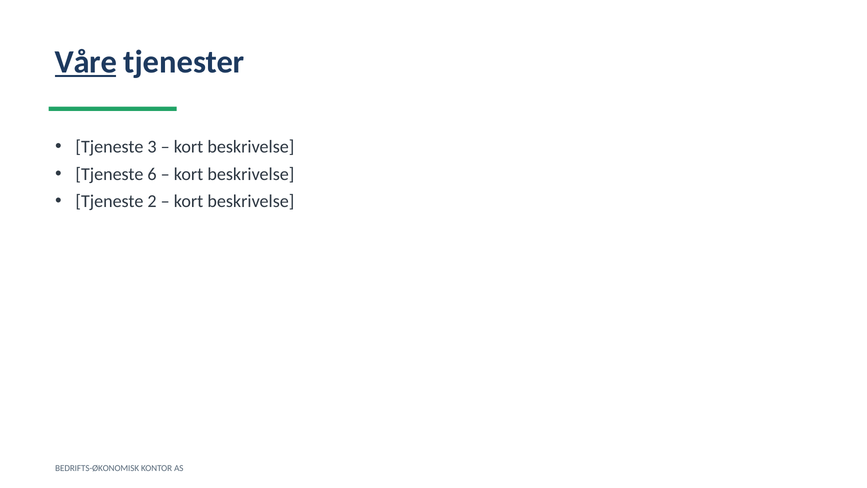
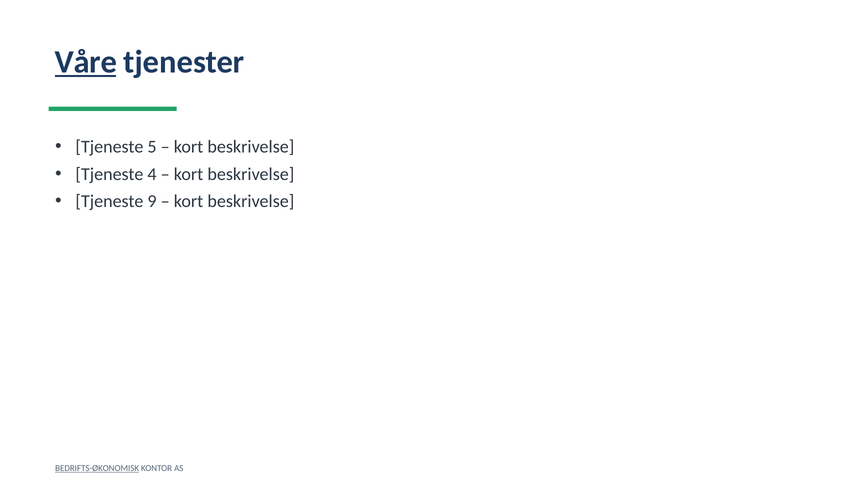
3: 3 -> 5 (152, 147)
6: 6 -> 4 (152, 174)
2: 2 -> 9 (152, 201)
BEDRIFTS-ØKONOMISK underline: none -> present (97, 468)
